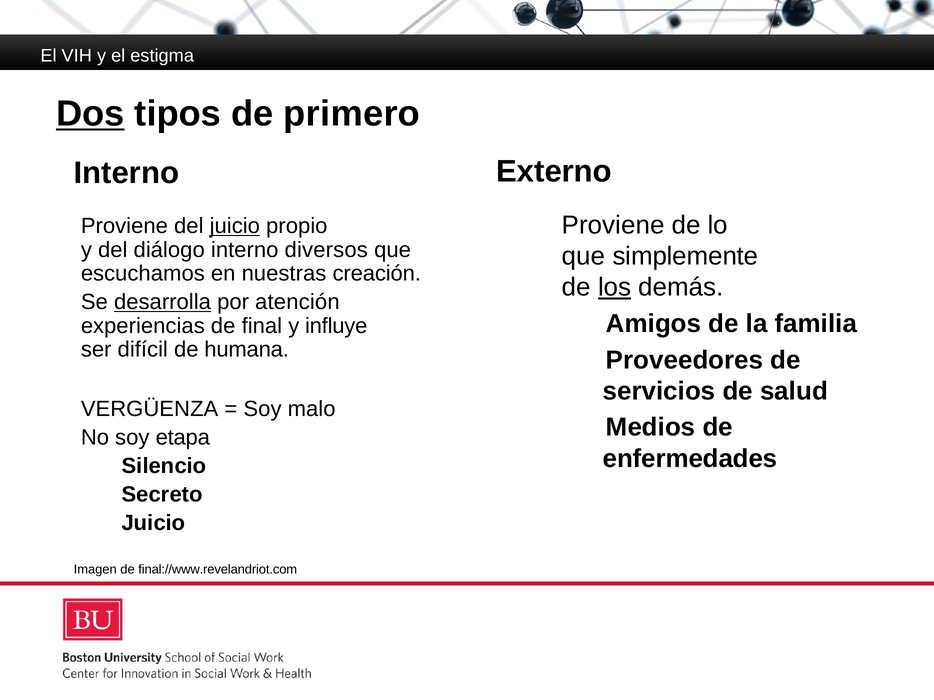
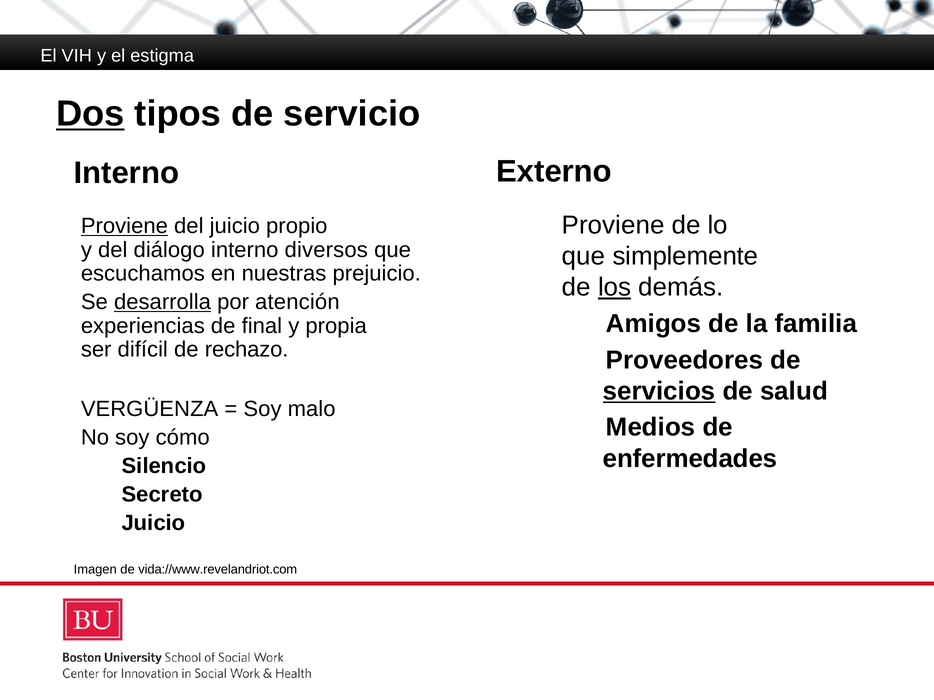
primero: primero -> servicio (352, 114)
Proviene underline: none -> present (124, 226)
juicio underline: present -> none (235, 226)
creación: creación -> prejuicio (377, 274)
influye: influye -> propia (336, 326)
humana: humana -> rechazo (247, 350)
servicios underline: none -> present (659, 391)
etapa: etapa -> cómo (183, 438)
final://www.revelandriot.com: final://www.revelandriot.com -> vida://www.revelandriot.com (218, 570)
